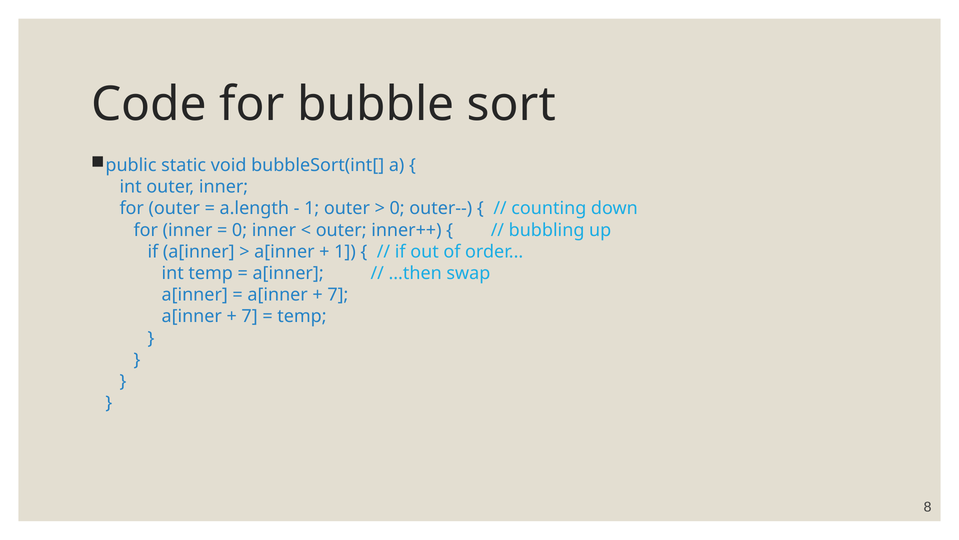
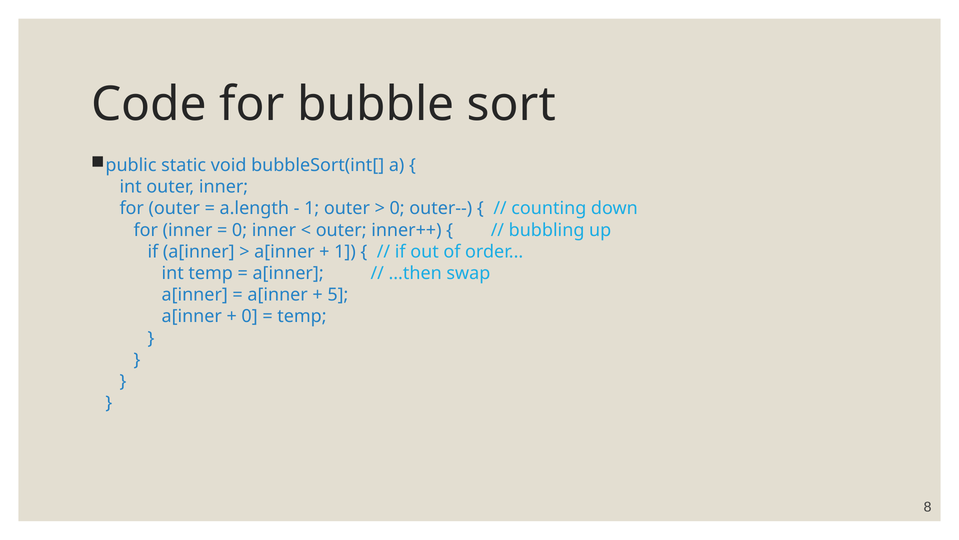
7: 7 -> 5 (338, 295)
7: 7 -> 0 (250, 316)
